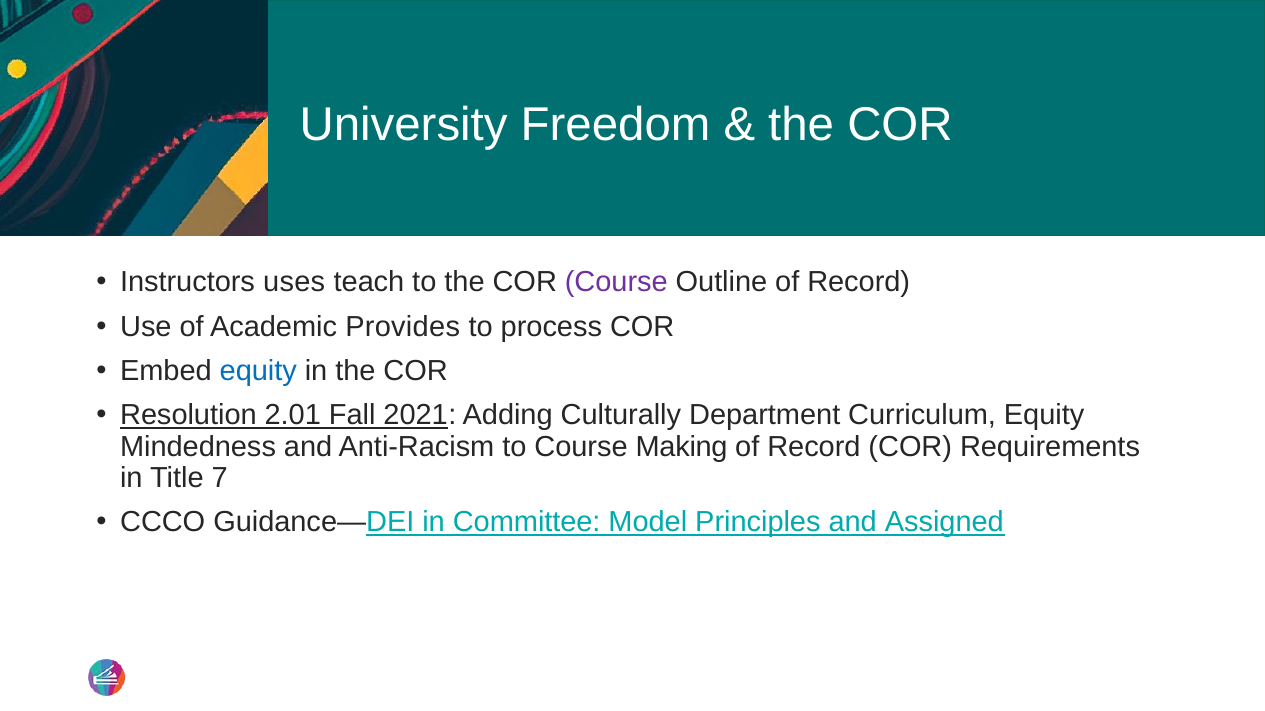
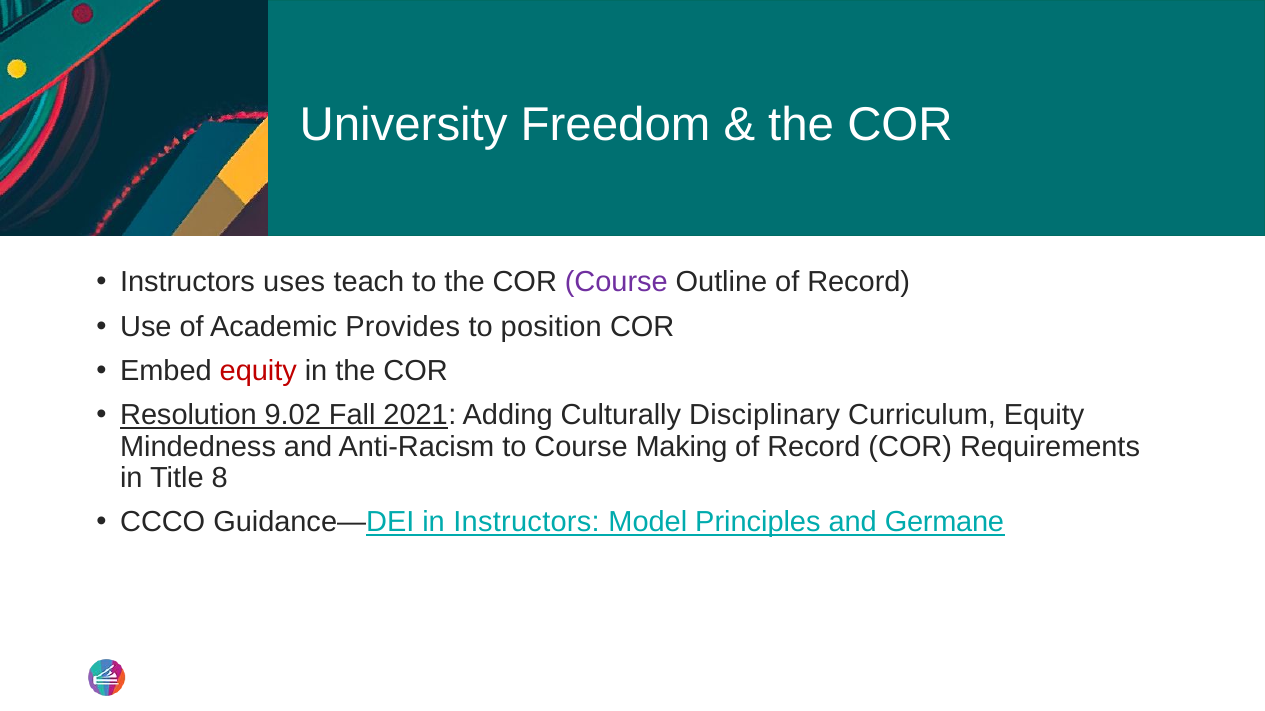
process: process -> position (551, 327)
equity colour: blue -> red (258, 371)
2.01: 2.01 -> 9.02 (293, 416)
Department: Department -> Disciplinary (765, 416)
7: 7 -> 8 (220, 478)
in Committee: Committee -> Instructors (527, 523)
Assigned: Assigned -> Germane (944, 523)
